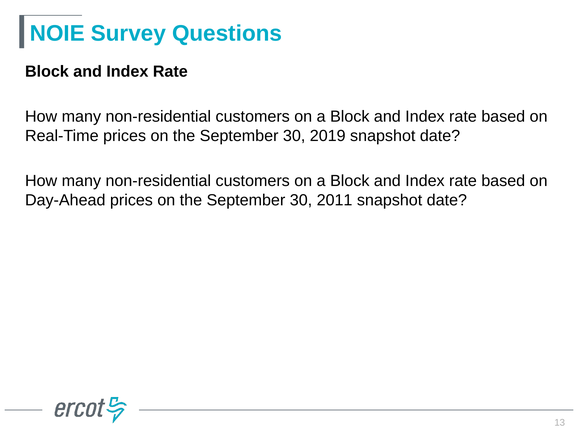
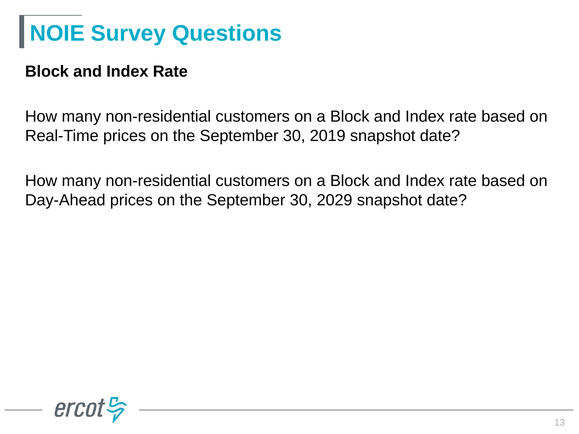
2011: 2011 -> 2029 (335, 200)
